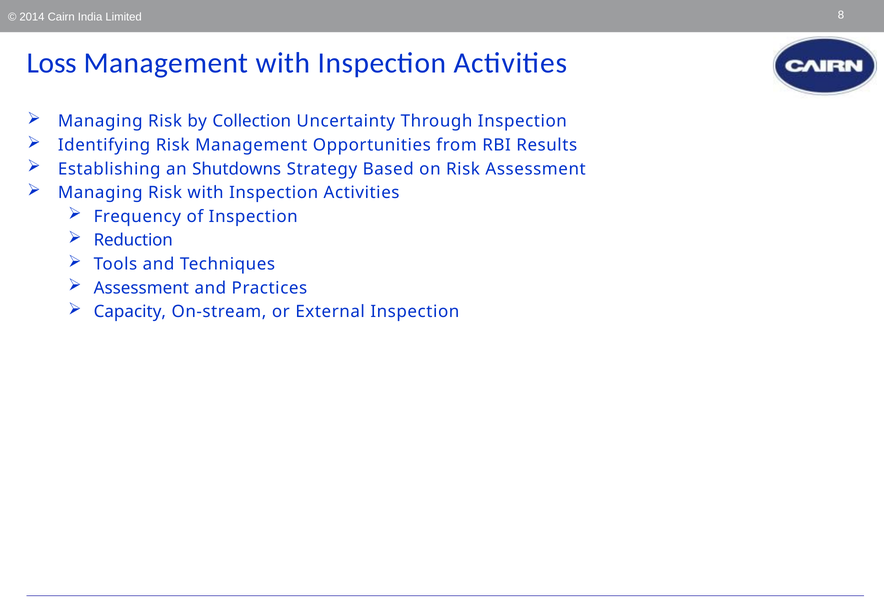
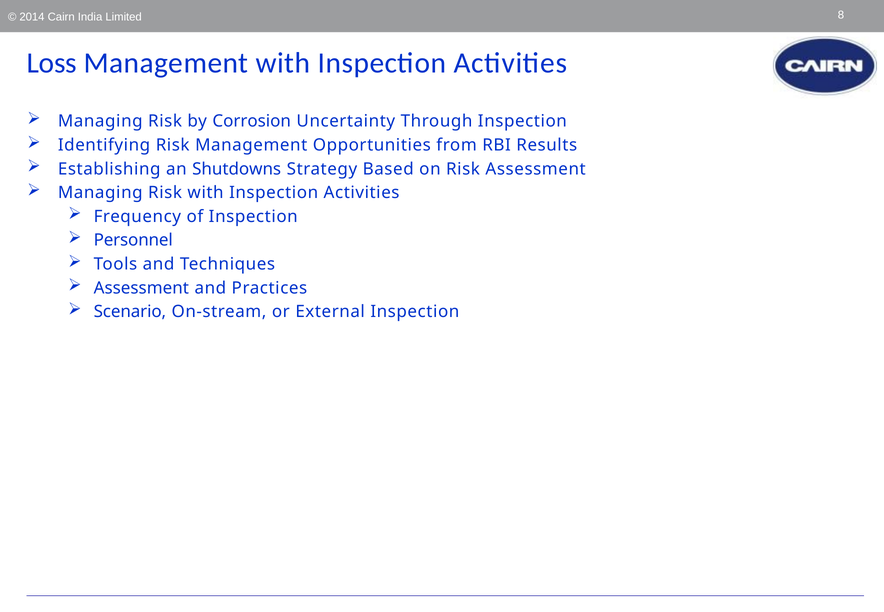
Collection: Collection -> Corrosion (252, 121)
Reduction: Reduction -> Personnel (133, 240)
Capacity: Capacity -> Scenario (130, 312)
